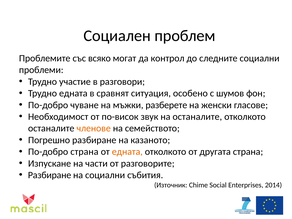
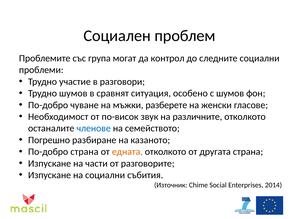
всяко: всяко -> група (99, 58)
Трудно едната: едната -> шумов (73, 93)
на останалите: останалите -> различните (197, 117)
членове colour: orange -> blue (94, 128)
Разбиране: Разбиране -> Изпускане (50, 175)
